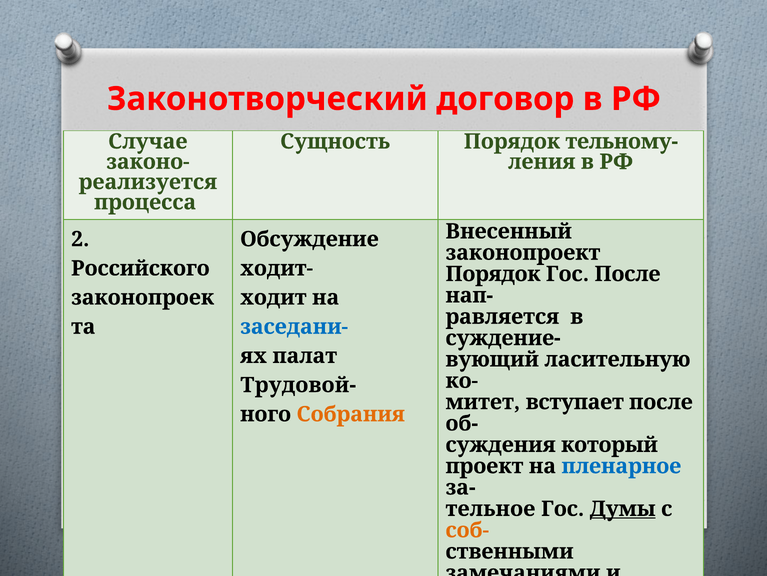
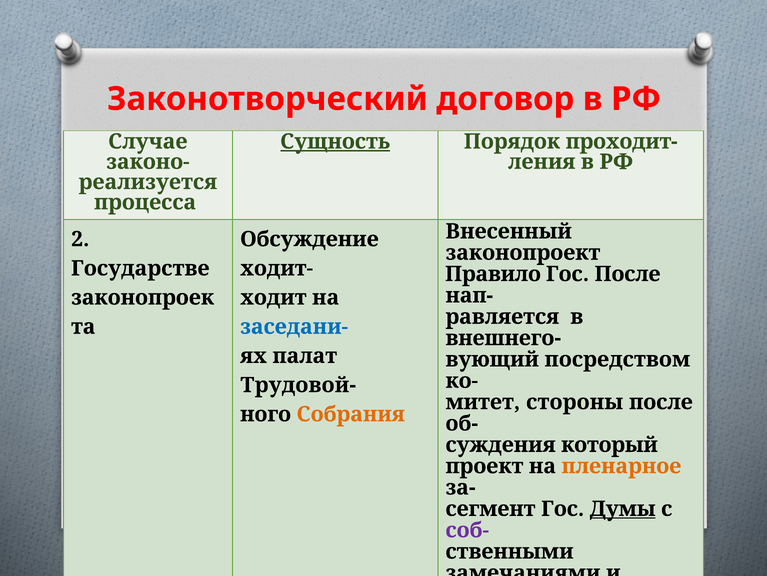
Сущность underline: none -> present (335, 141)
тельному-: тельному- -> проходит- (622, 141)
Российского: Российского -> Государстве (140, 268)
Порядок: Порядок -> Правило (493, 274)
суждение-: суждение- -> внешнего- (503, 338)
ласительную: ласительную -> посредством (617, 359)
вступает: вступает -> стороны (575, 402)
пленарное colour: blue -> orange (621, 466)
тельное: тельное -> сегмент (491, 508)
соб- colour: orange -> purple (467, 530)
